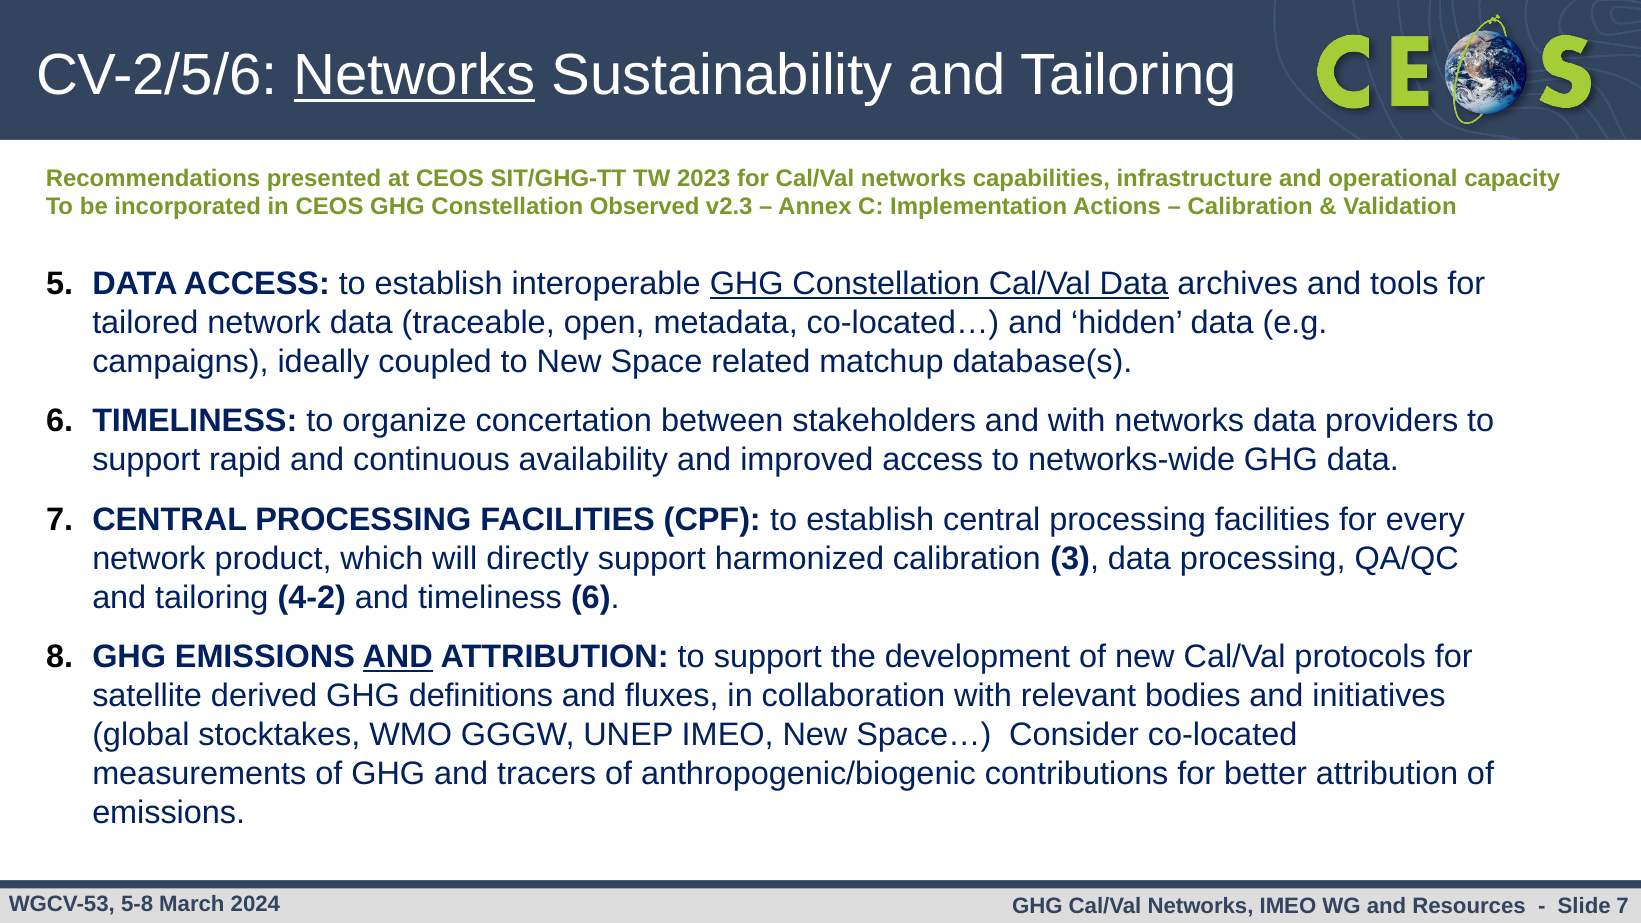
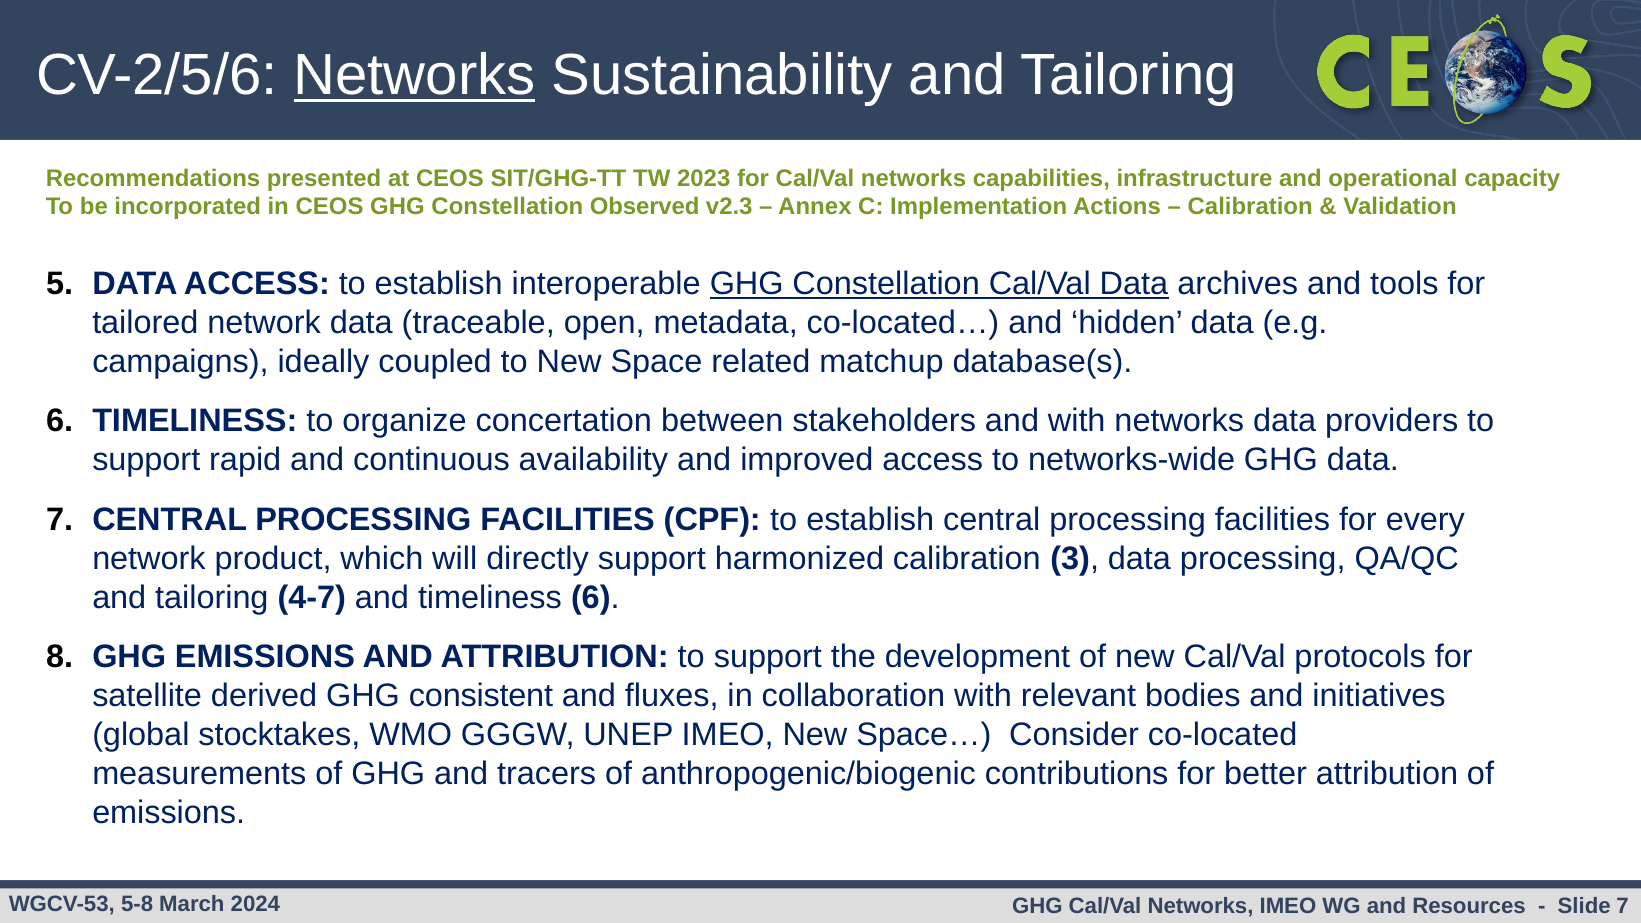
4-2: 4-2 -> 4-7 (312, 597)
AND underline: present -> none (398, 657)
definitions: definitions -> consistent (481, 696)
